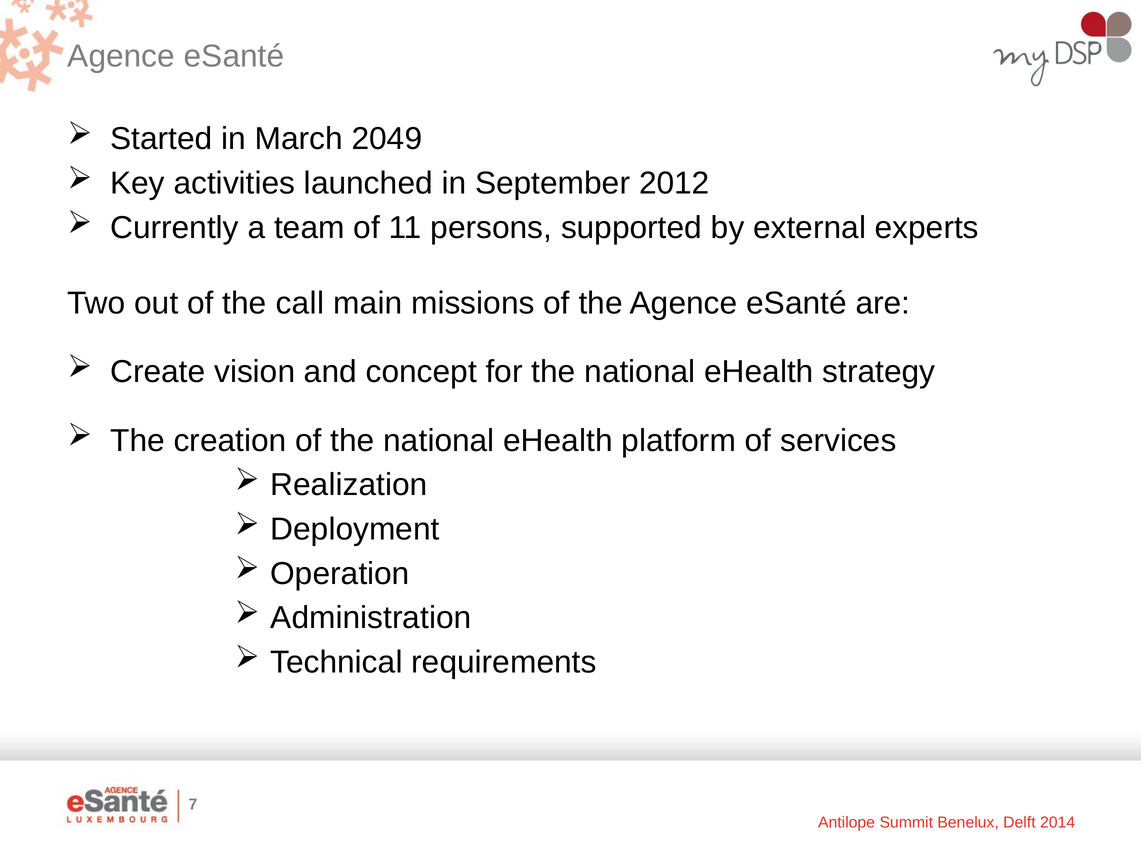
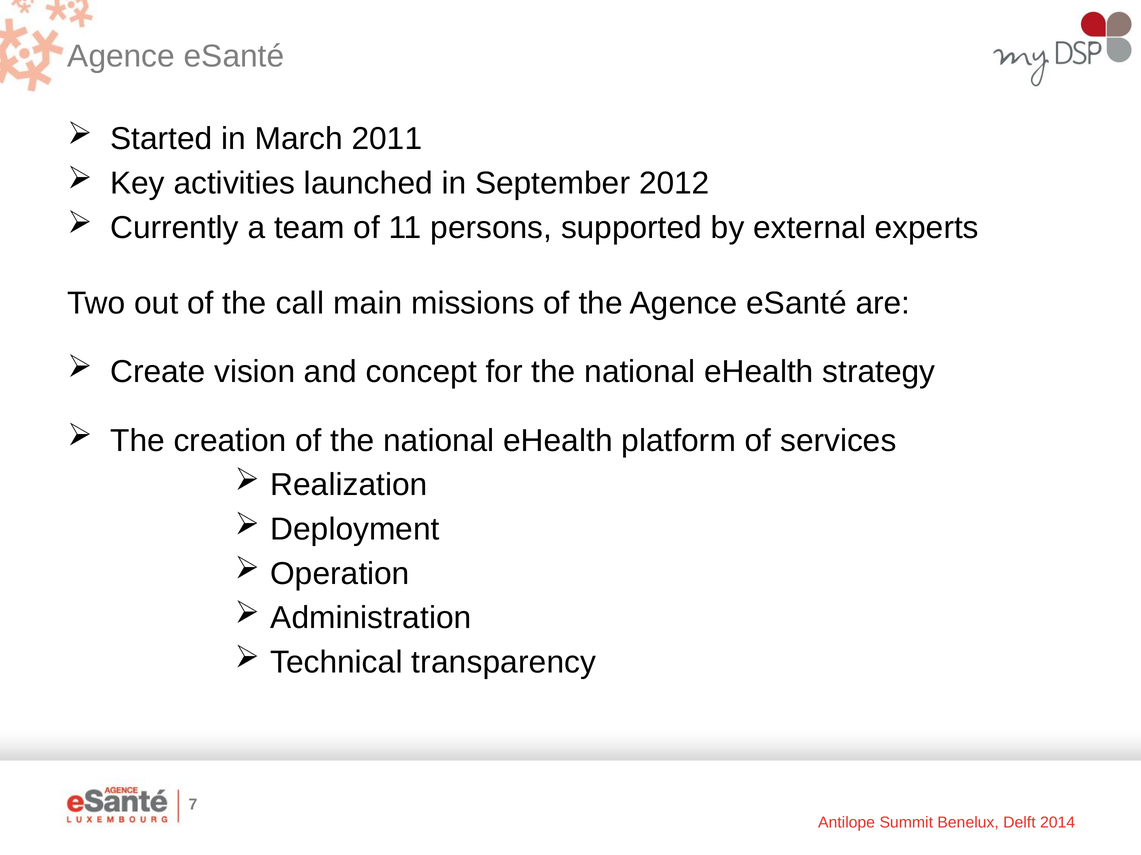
2049: 2049 -> 2011 (387, 139)
requirements: requirements -> transparency (504, 663)
